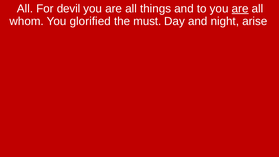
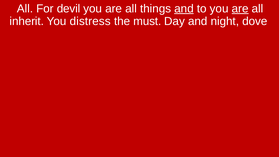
and underline: none -> present (184, 9)
whom: whom -> inherit (27, 21)
glorified: glorified -> distress (90, 21)
arise: arise -> dove (255, 21)
